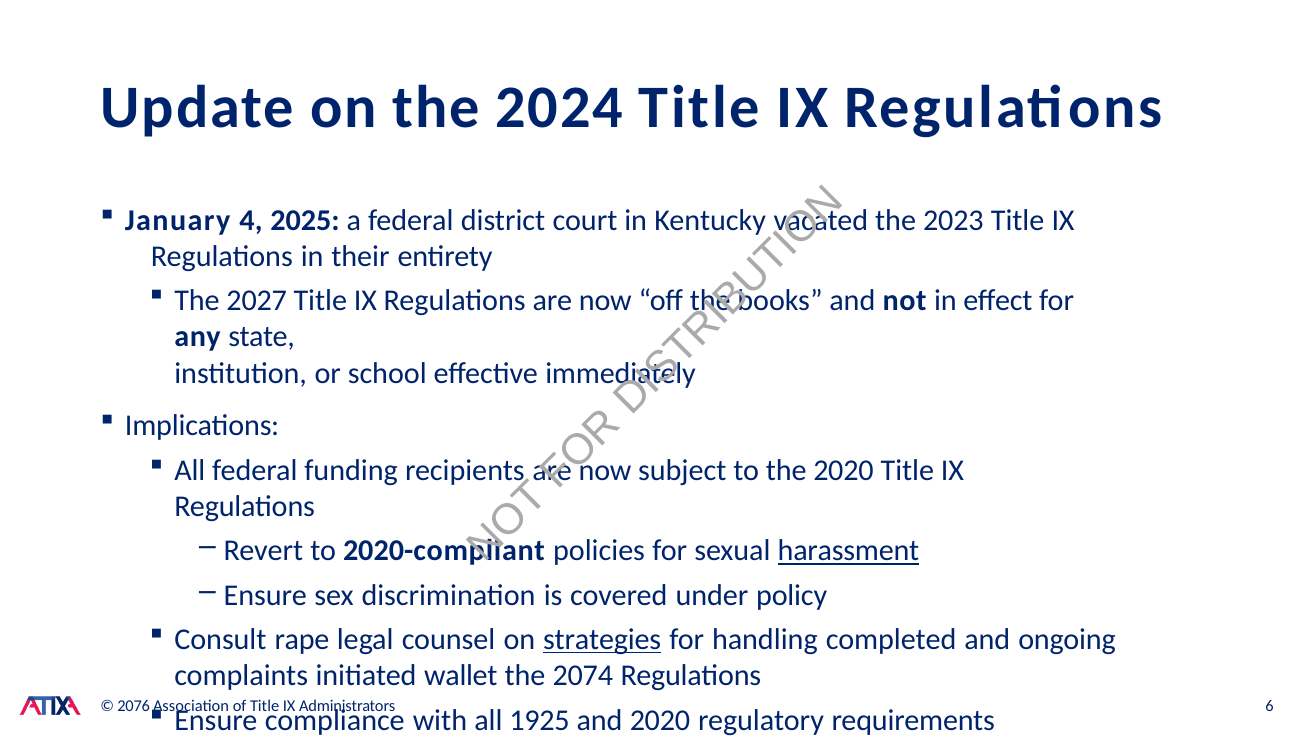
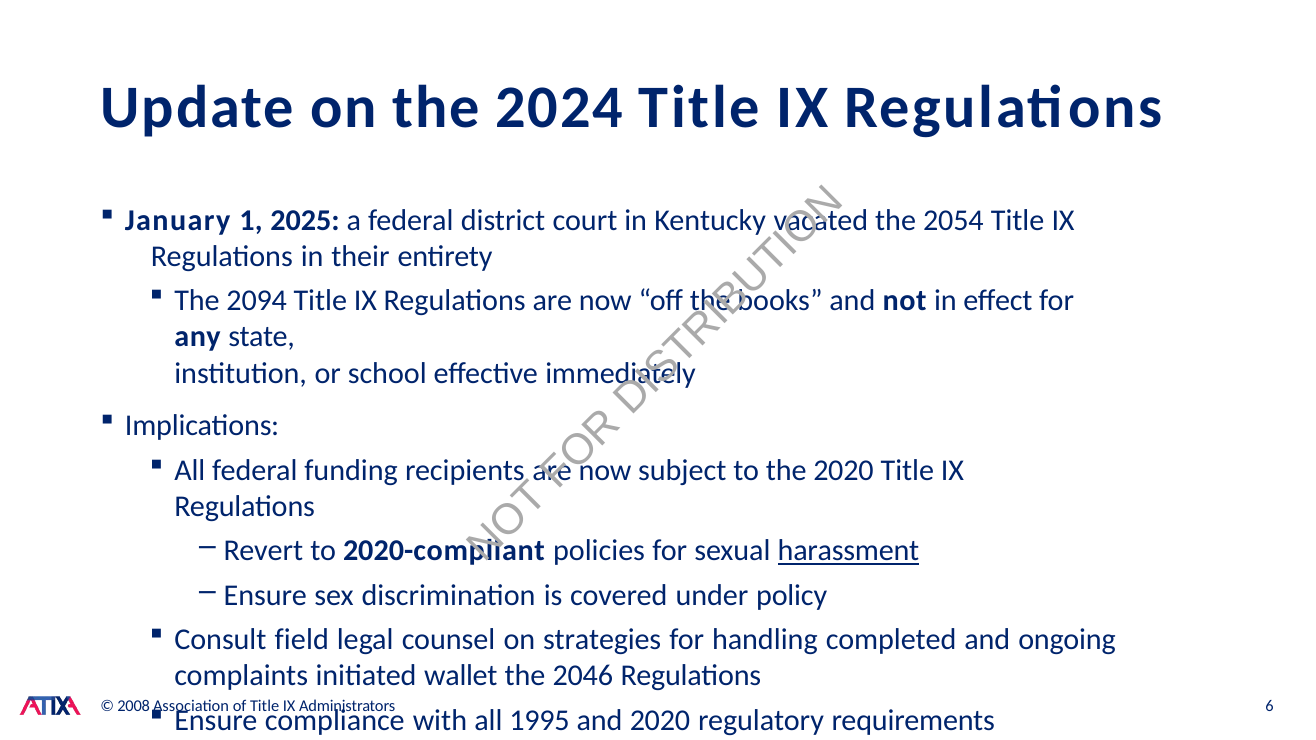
4: 4 -> 1 (251, 220)
2023: 2023 -> 2054 (953, 220)
2027: 2027 -> 2094 (257, 301)
rape: rape -> field (302, 640)
strategies underline: present -> none (602, 640)
2074: 2074 -> 2046 (583, 676)
2076: 2076 -> 2008 (134, 706)
1925: 1925 -> 1995 (539, 720)
